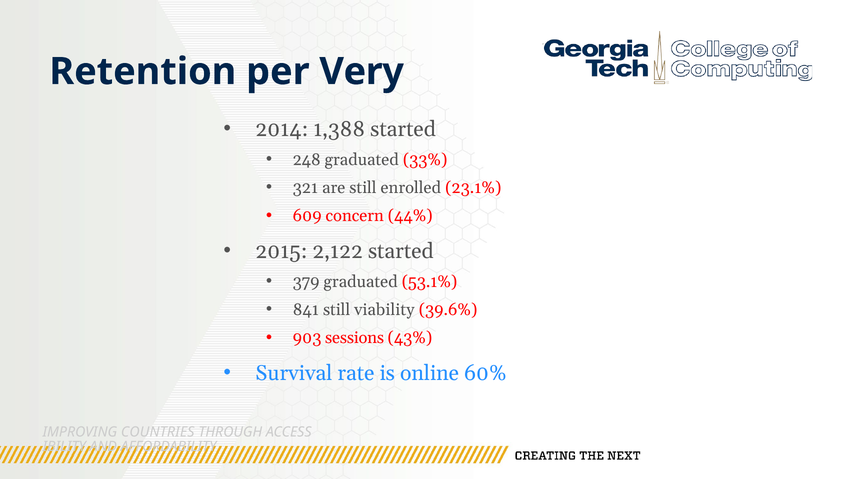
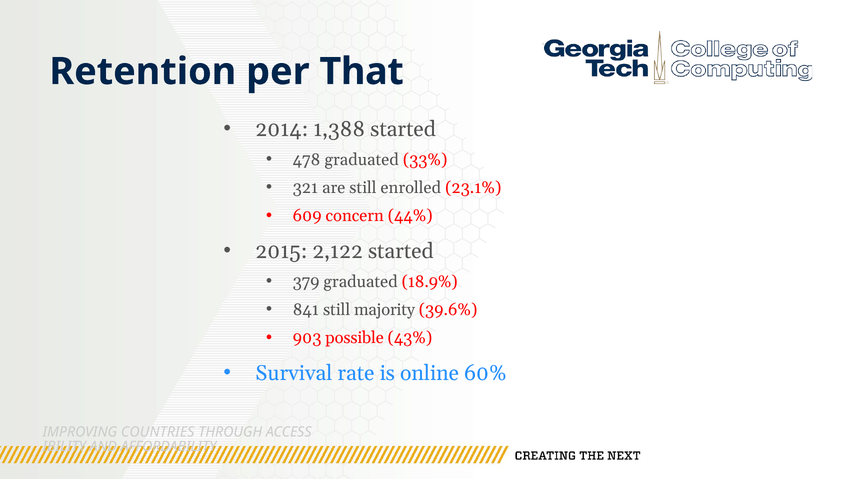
Very: Very -> That (362, 72)
248: 248 -> 478 (307, 160)
53.1%: 53.1% -> 18.9% (430, 282)
viability: viability -> majority (385, 310)
sessions: sessions -> possible (355, 338)
